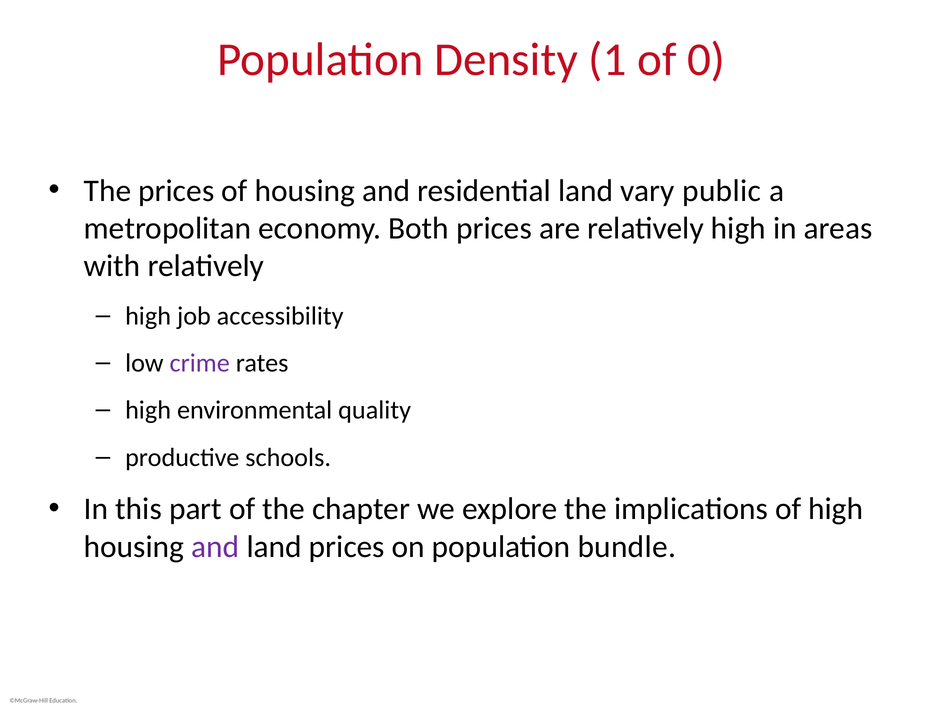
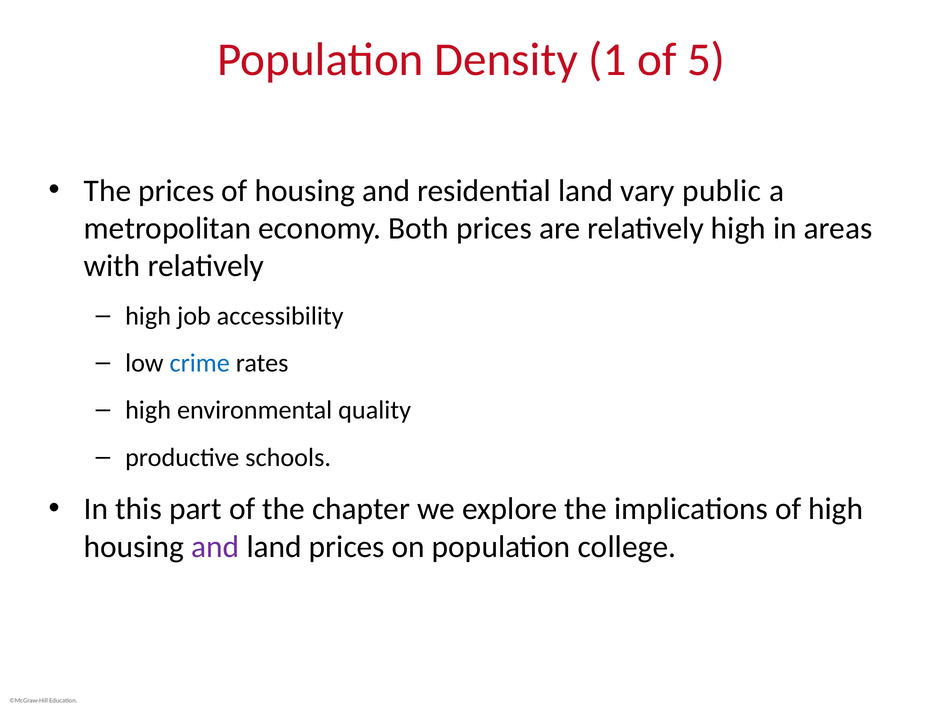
0: 0 -> 5 (706, 60)
crime colour: purple -> blue (200, 363)
bundle: bundle -> college (627, 547)
